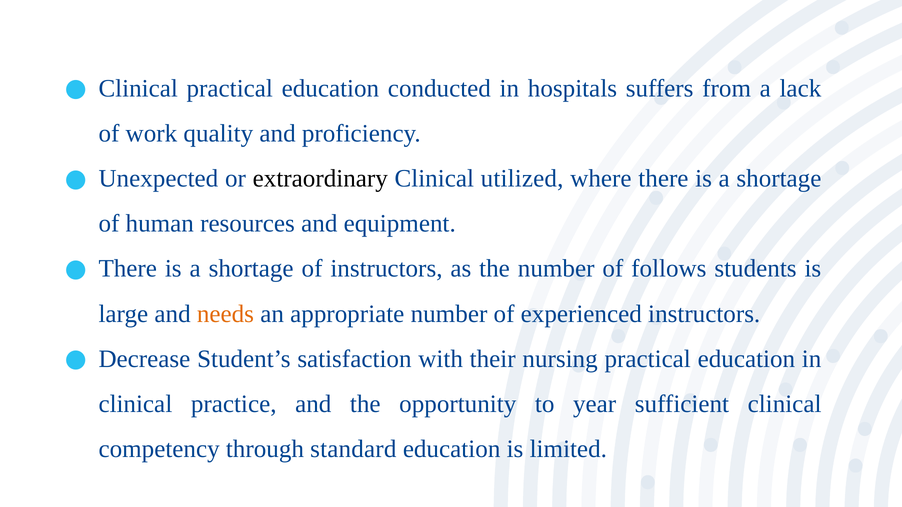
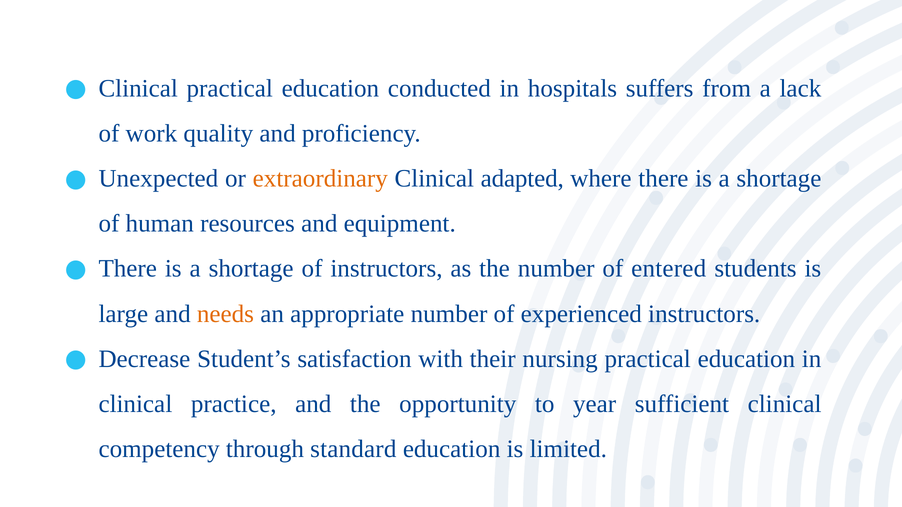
extraordinary colour: black -> orange (320, 179)
utilized: utilized -> adapted (522, 179)
follows: follows -> entered (669, 269)
